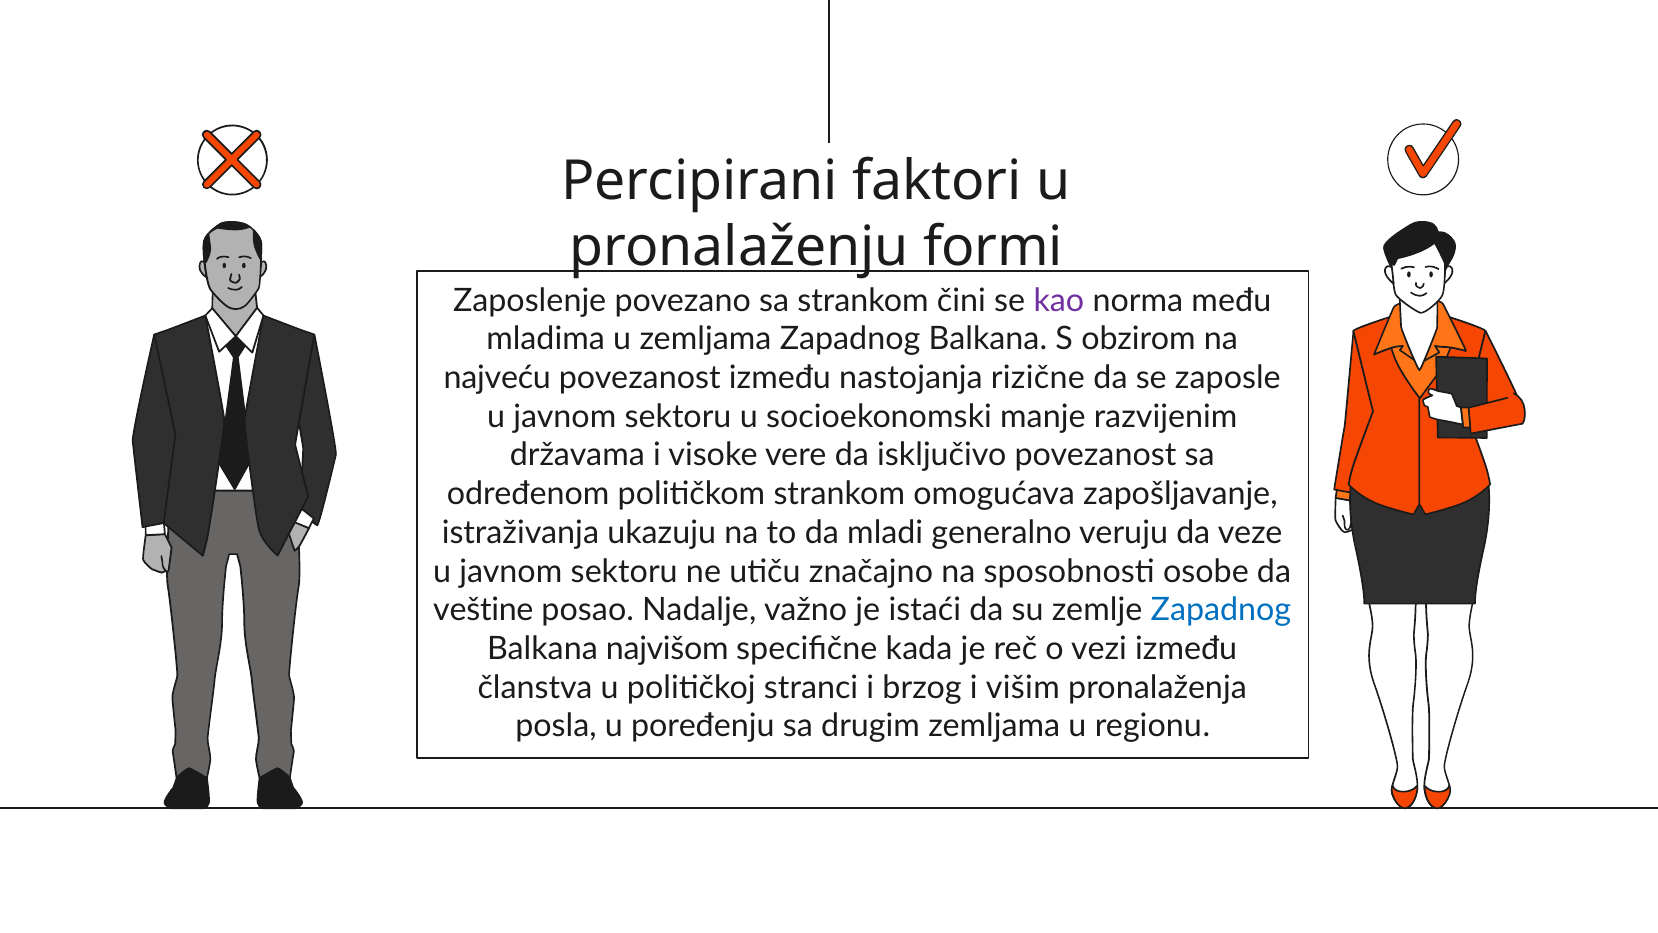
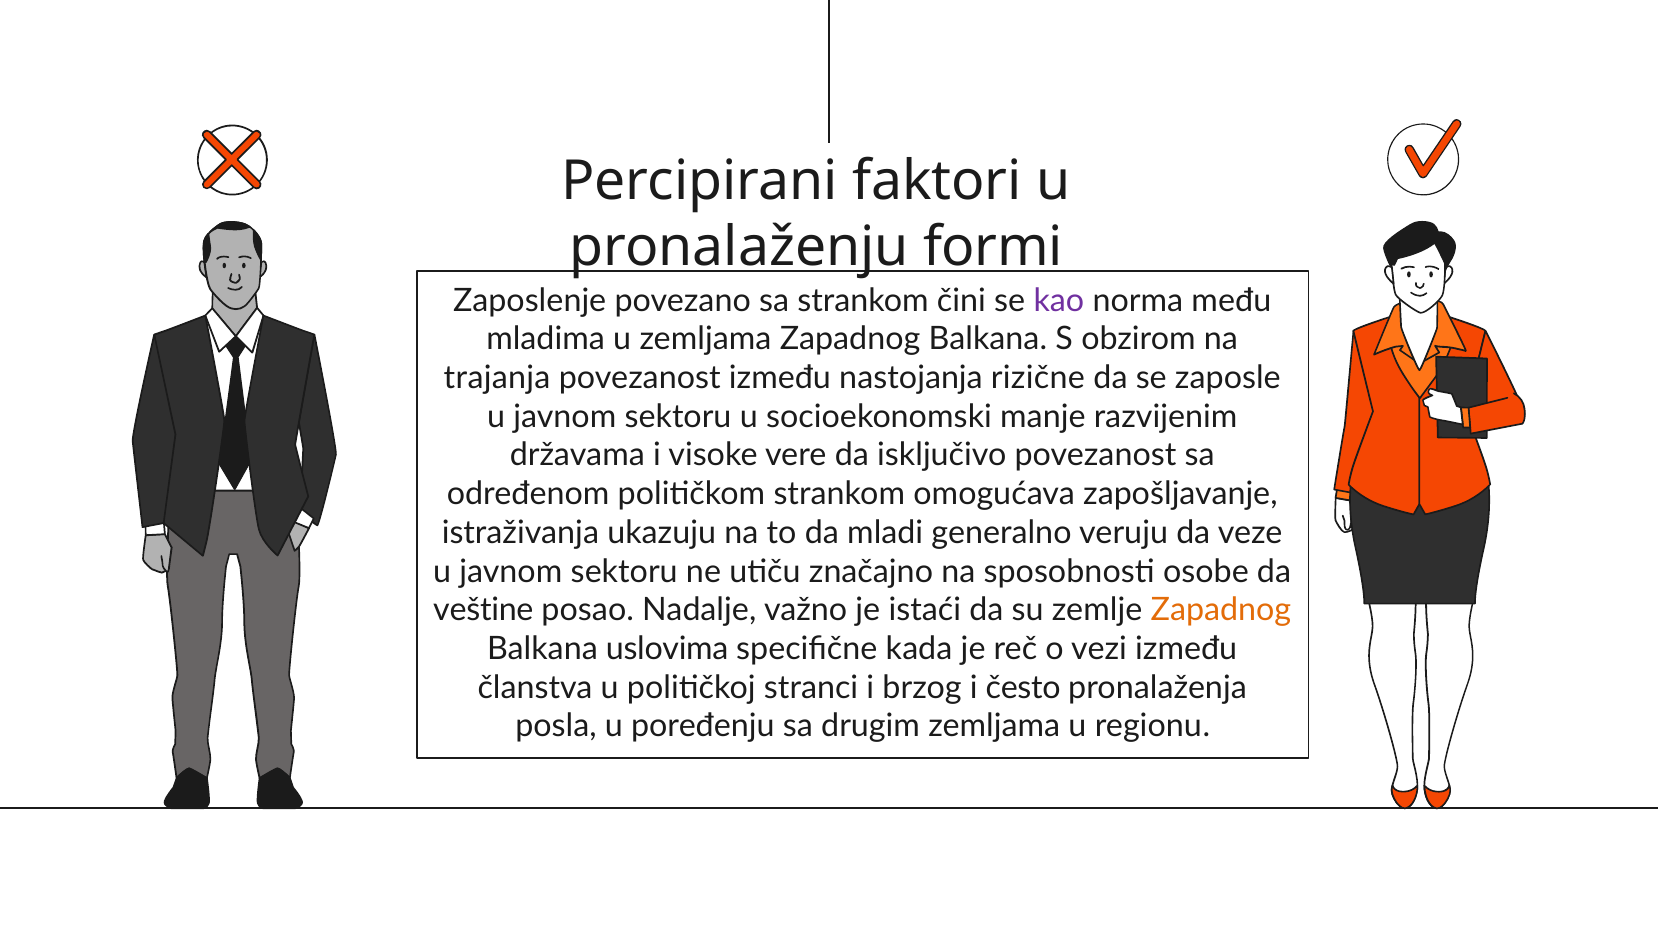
najveću: najveću -> trajanja (497, 378)
Zapadnog colour: blue -> orange (1221, 610)
najvišom: najvišom -> uslovima (667, 649)
višim: višim -> često (1023, 687)
